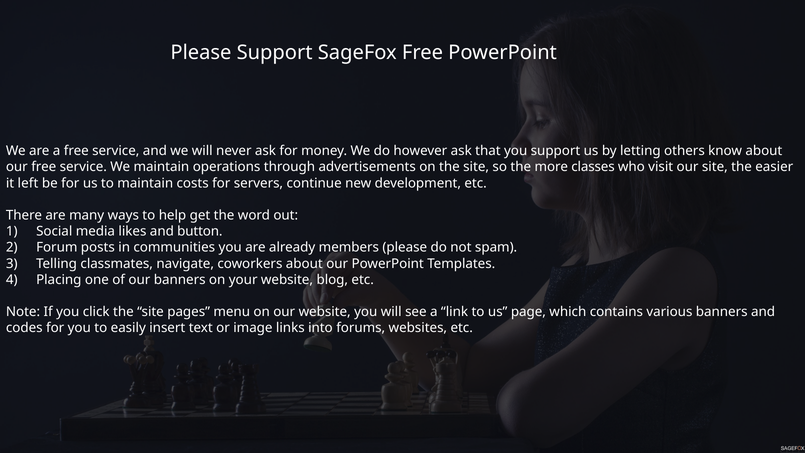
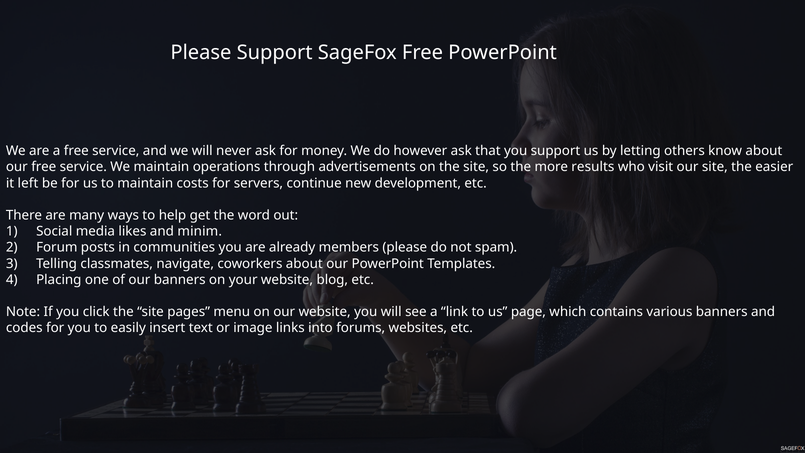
classes: classes -> results (593, 167)
button: button -> minim (200, 231)
